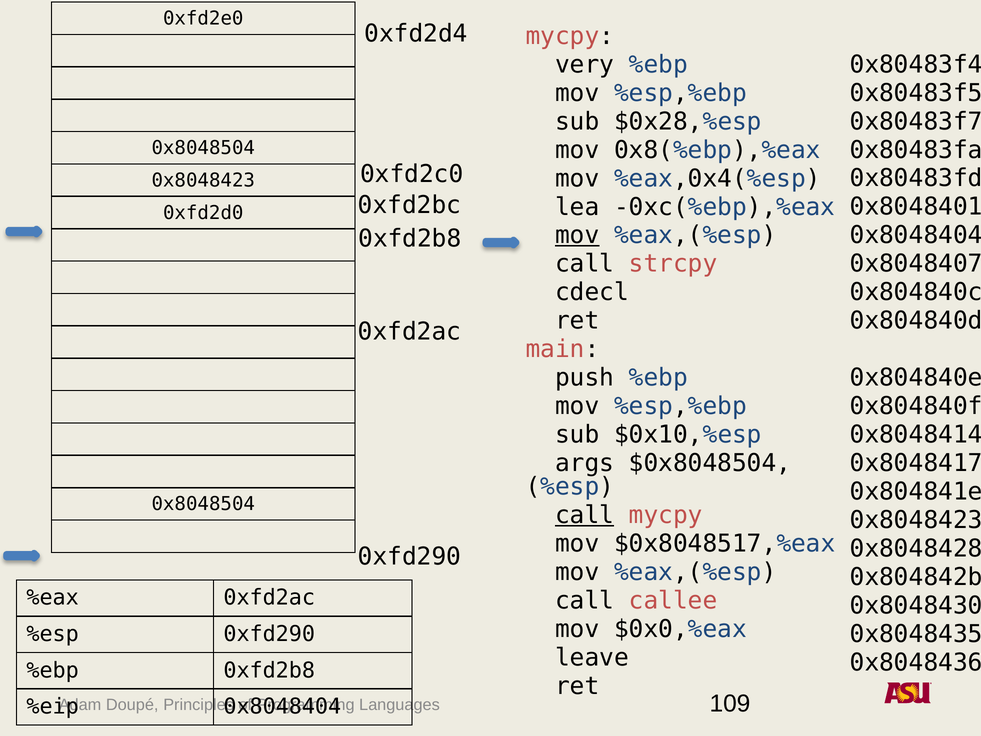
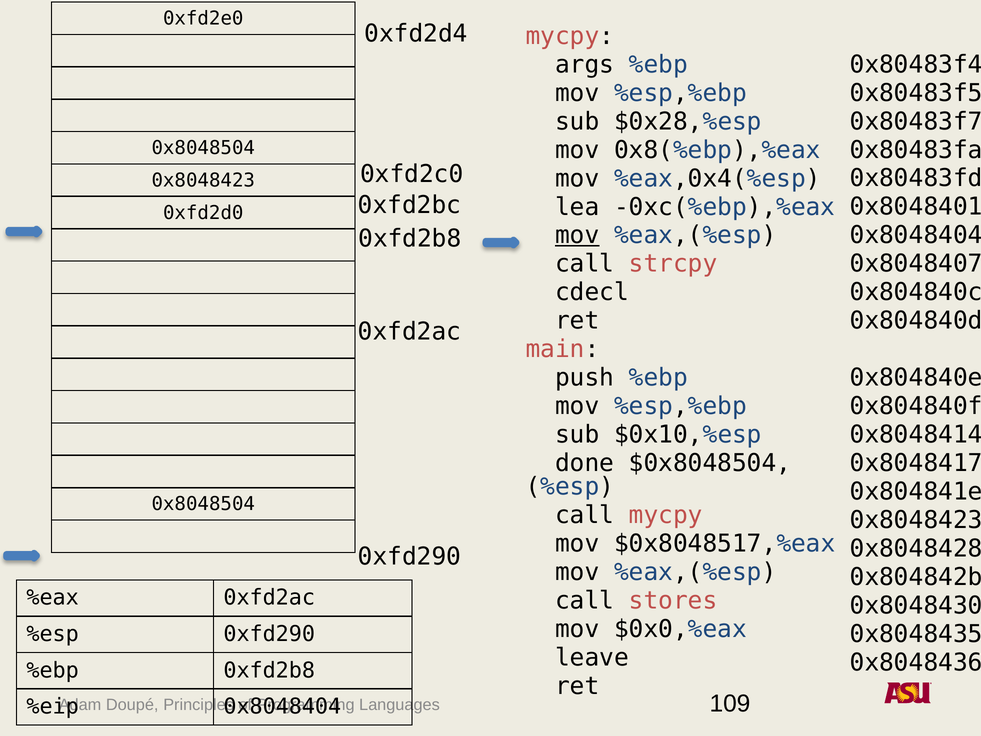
very: very -> args (585, 65)
args: args -> done (585, 463)
call underline: present -> none (585, 515)
callee: callee -> stores (673, 600)
